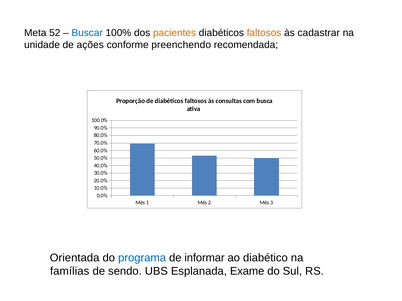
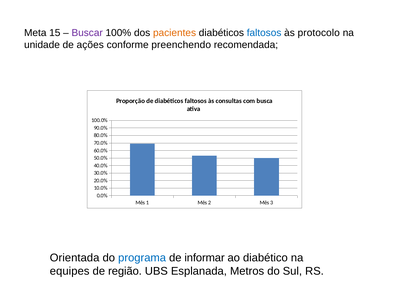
52: 52 -> 15 (55, 33)
Buscar colour: blue -> purple (87, 33)
faltosos colour: orange -> blue (264, 33)
cadastrar: cadastrar -> protocolo (319, 33)
famílias: famílias -> equipes (70, 272)
sendo: sendo -> região (125, 272)
Exame: Exame -> Metros (247, 272)
